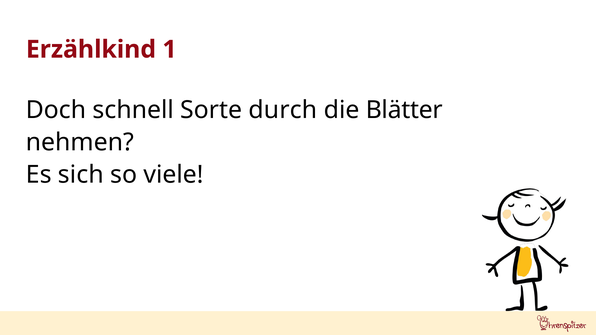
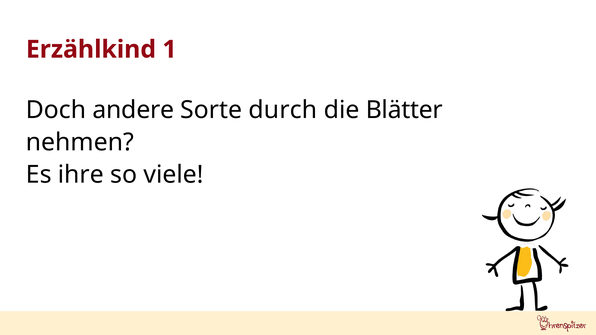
schnell: schnell -> andere (133, 110)
sich: sich -> ihre (81, 175)
